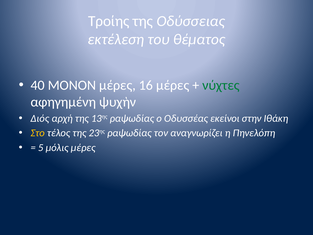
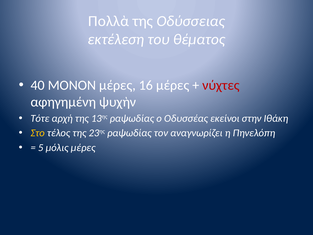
Τροίης: Τροίης -> Πολλὰ (109, 21)
νύχτες colour: green -> red (221, 85)
Διός: Διός -> Τότε (40, 118)
